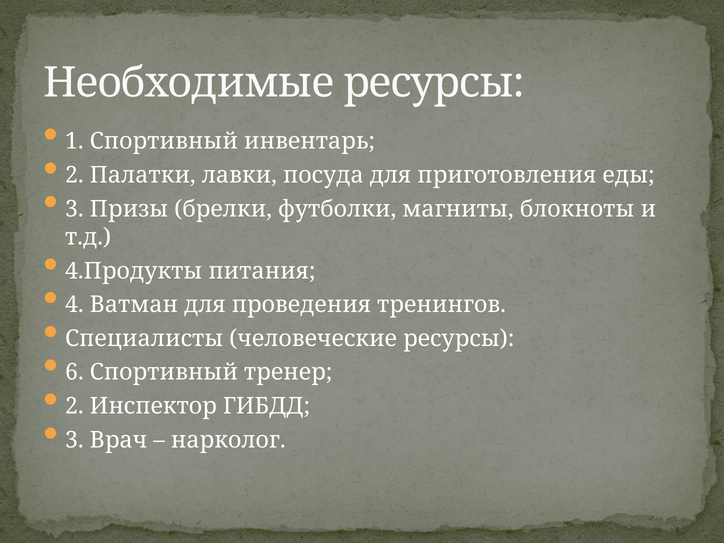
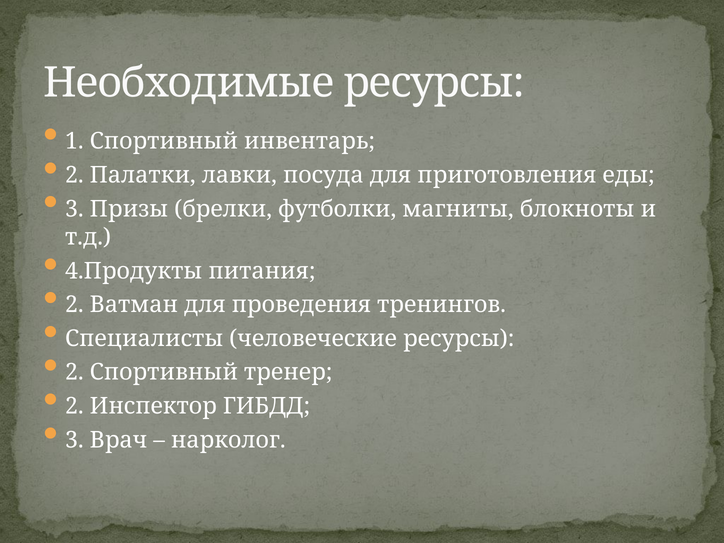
4: 4 -> 2 (74, 305)
6: 6 -> 2 (74, 372)
